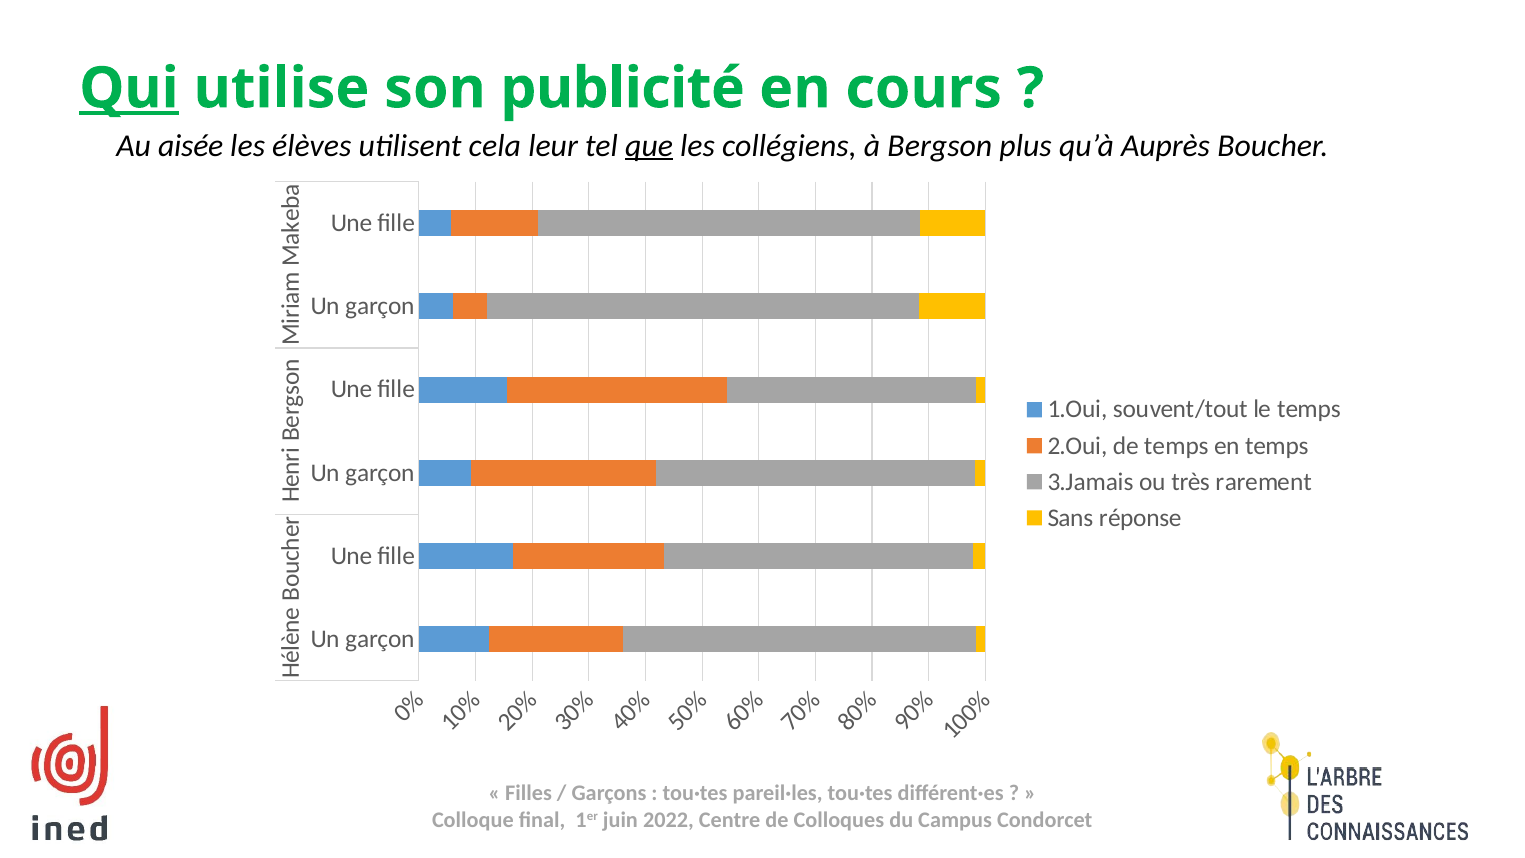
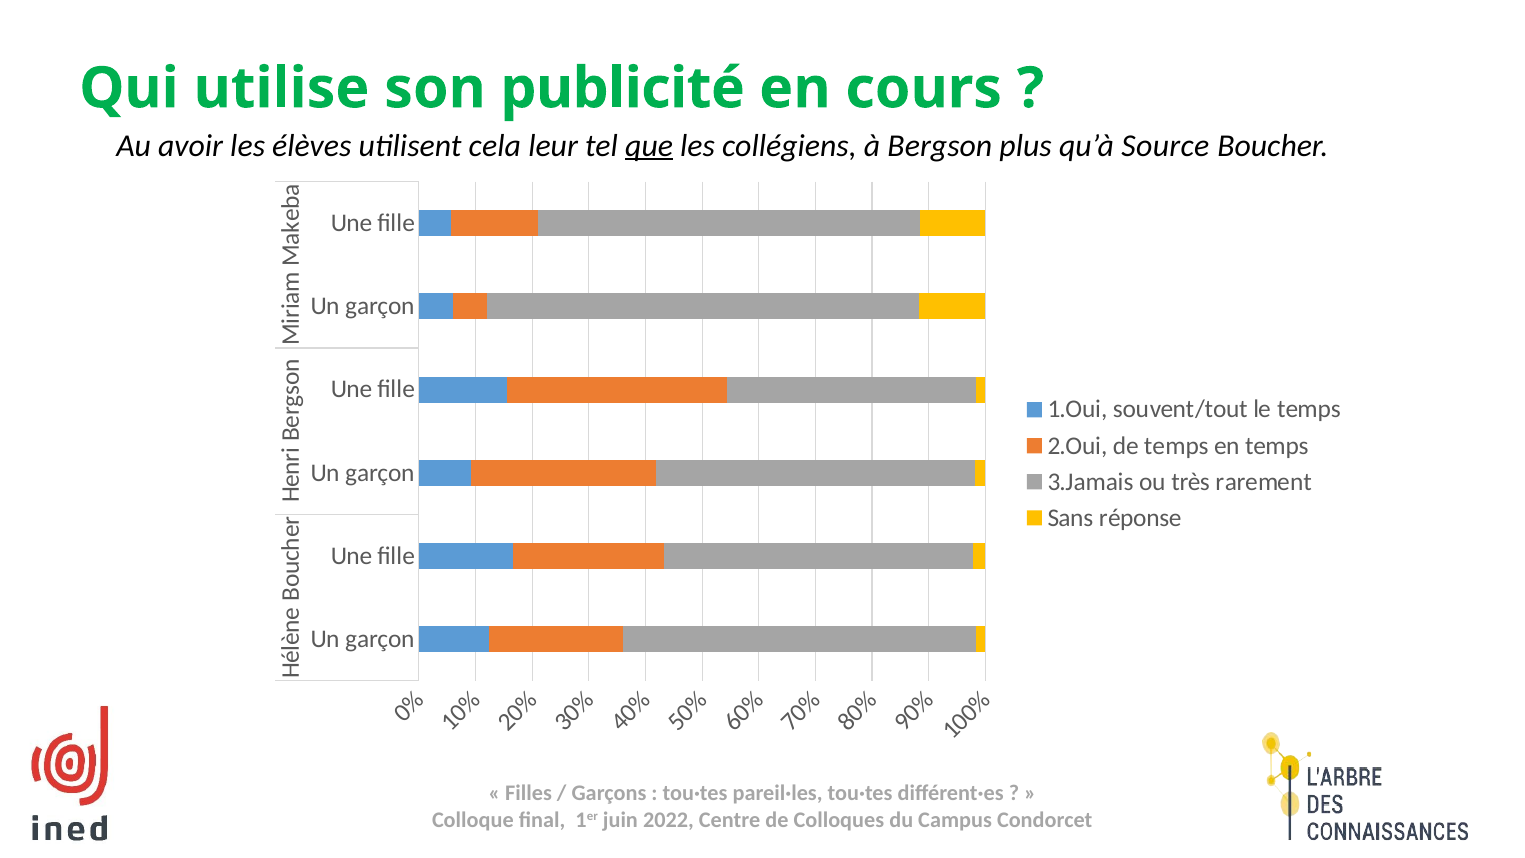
Qui underline: present -> none (129, 88)
aisée: aisée -> avoir (191, 146)
Auprès: Auprès -> Source (1165, 146)
